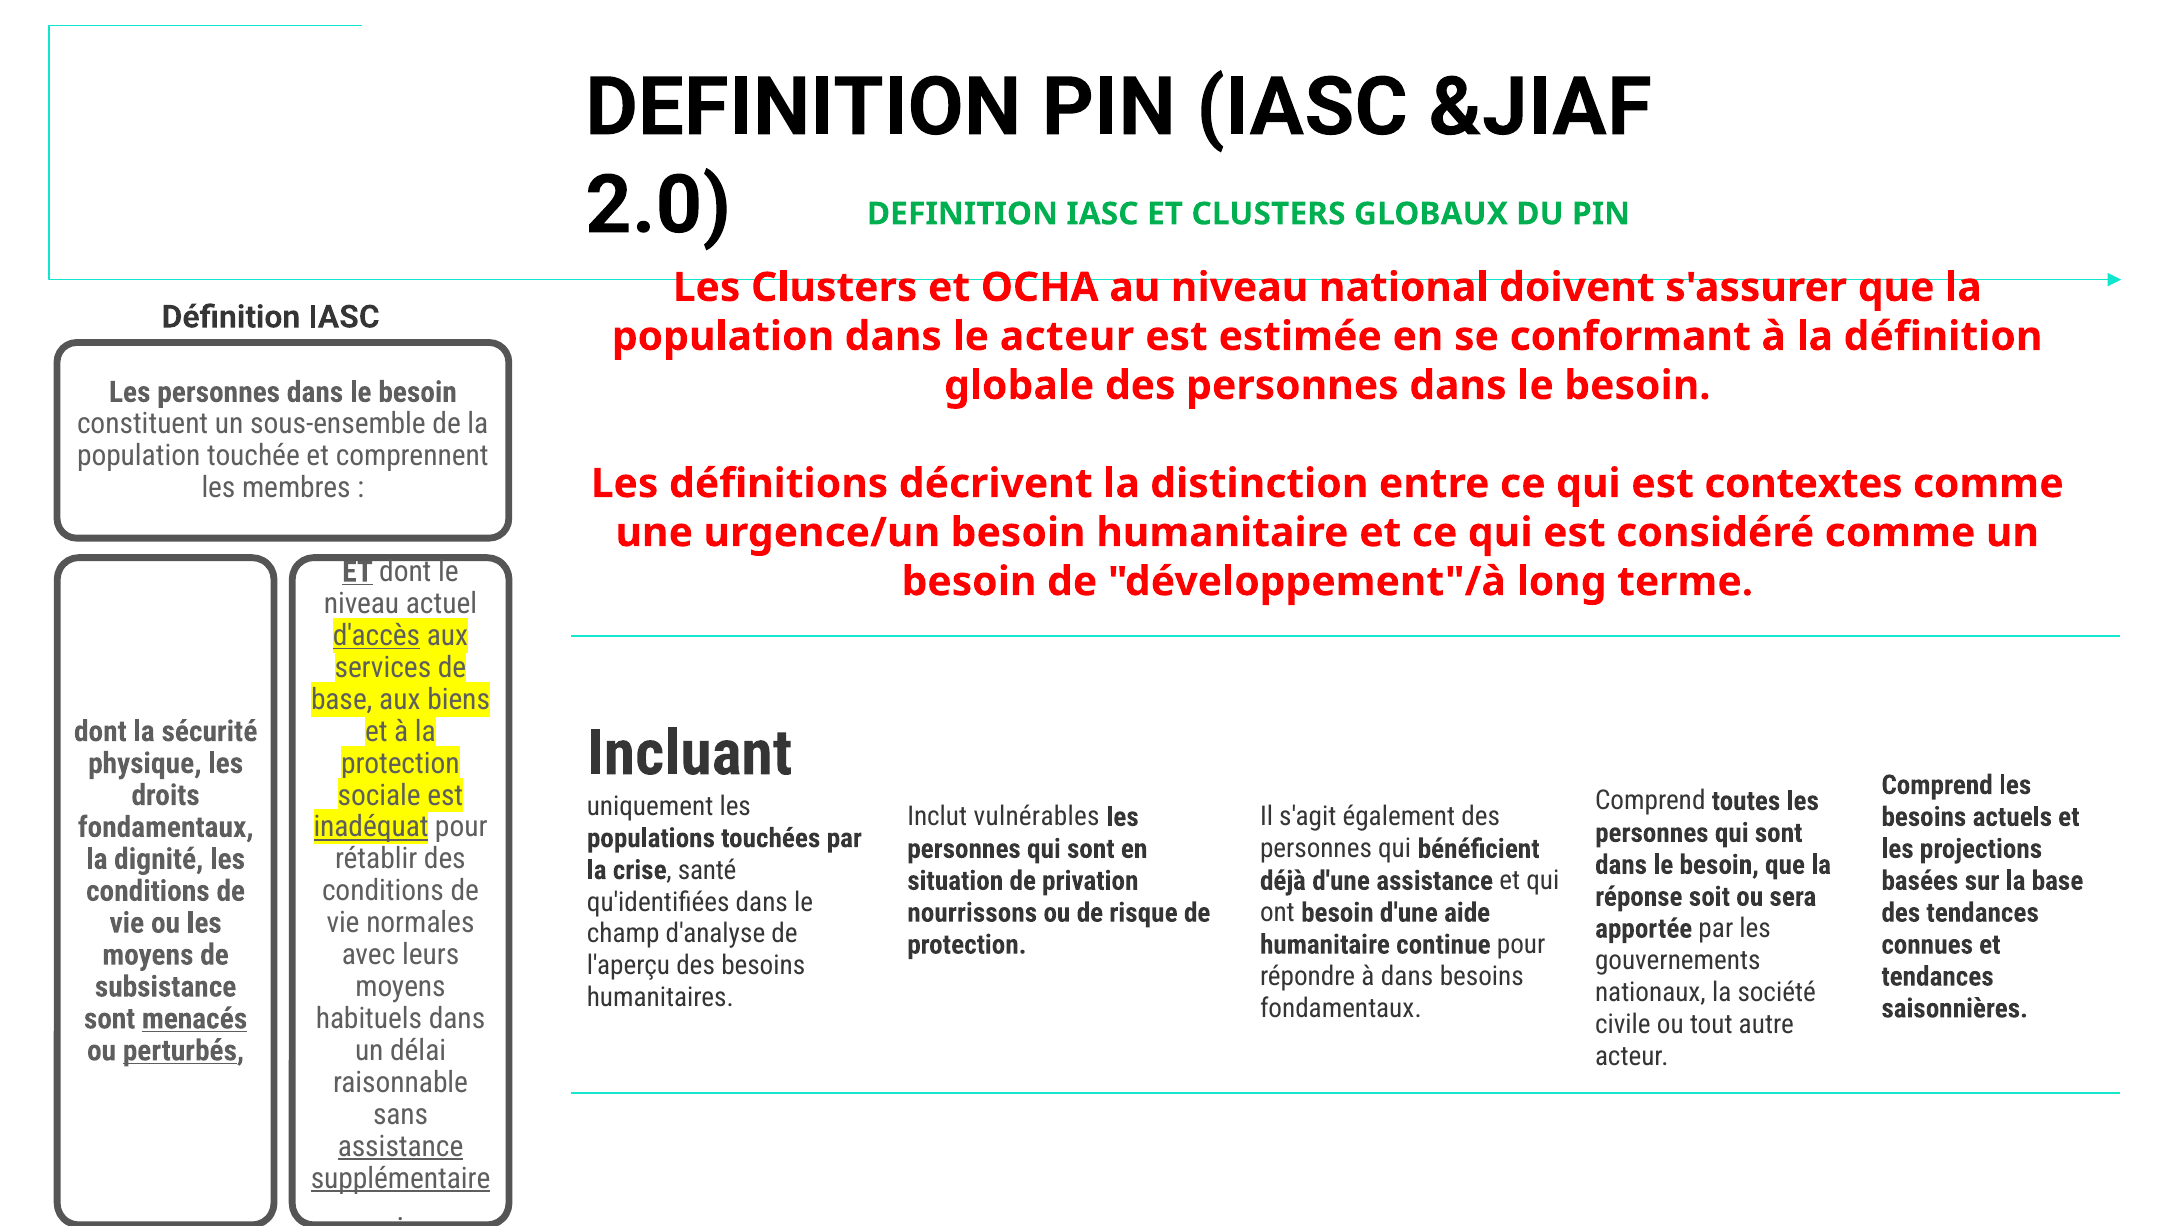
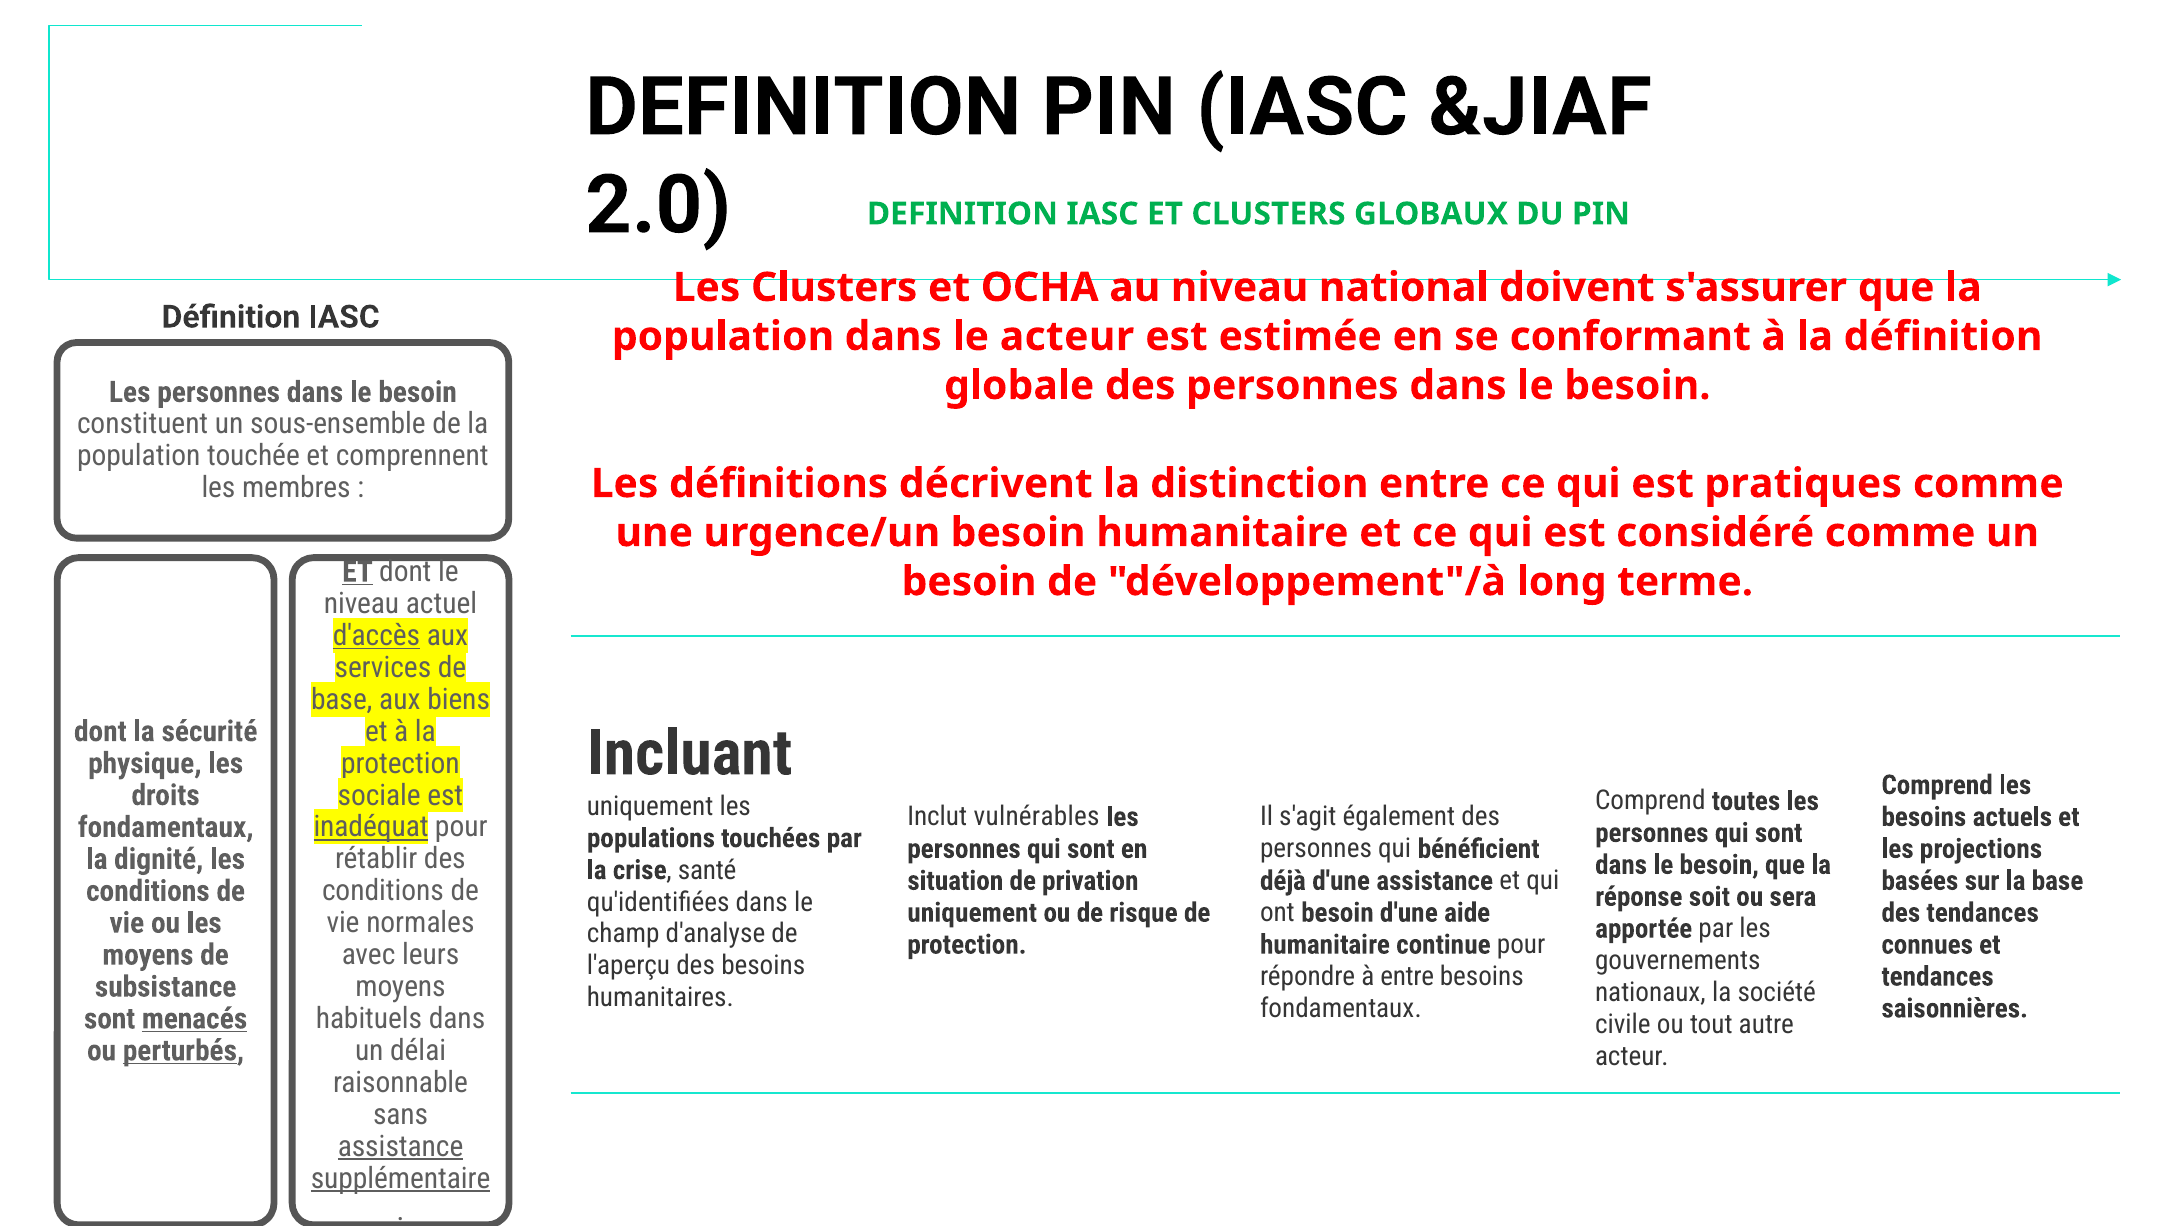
contextes: contextes -> pratiques (1803, 484)
nourrissons: nourrissons -> uniquement (972, 913)
à dans: dans -> entre (1407, 976)
